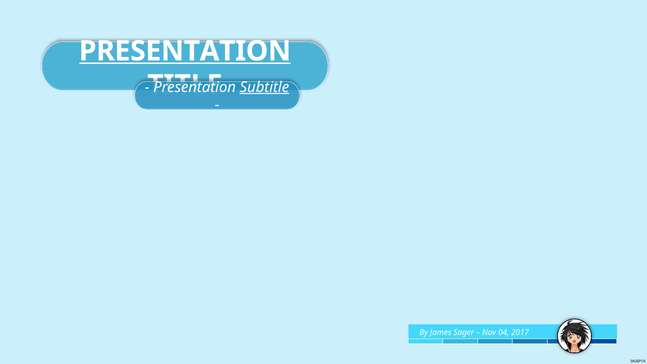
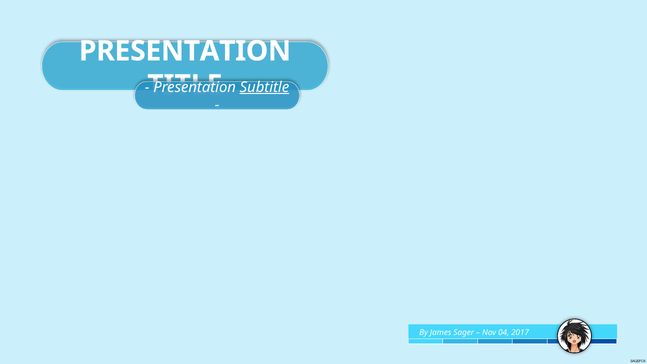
PRESENTATION underline: present -> none (185, 51)
